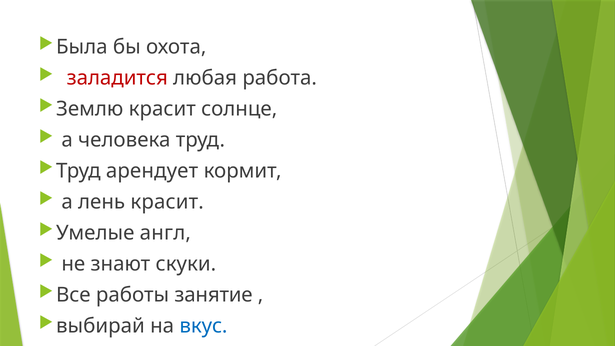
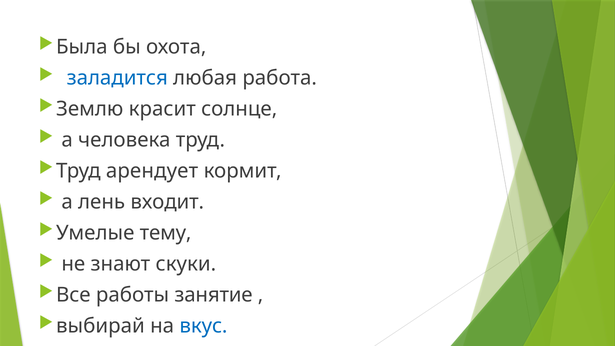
заладится colour: red -> blue (117, 78)
лень красит: красит -> входит (167, 202)
англ: англ -> тему (166, 233)
